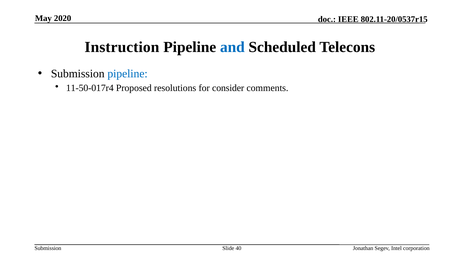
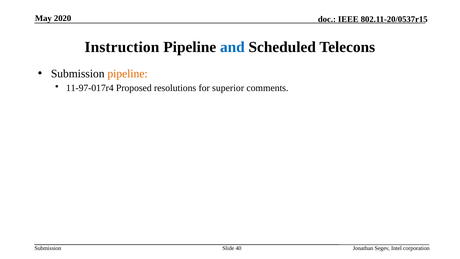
pipeline colour: blue -> orange (128, 74)
11-50-017r4: 11-50-017r4 -> 11-97-017r4 (90, 88)
consider: consider -> superior (228, 88)
